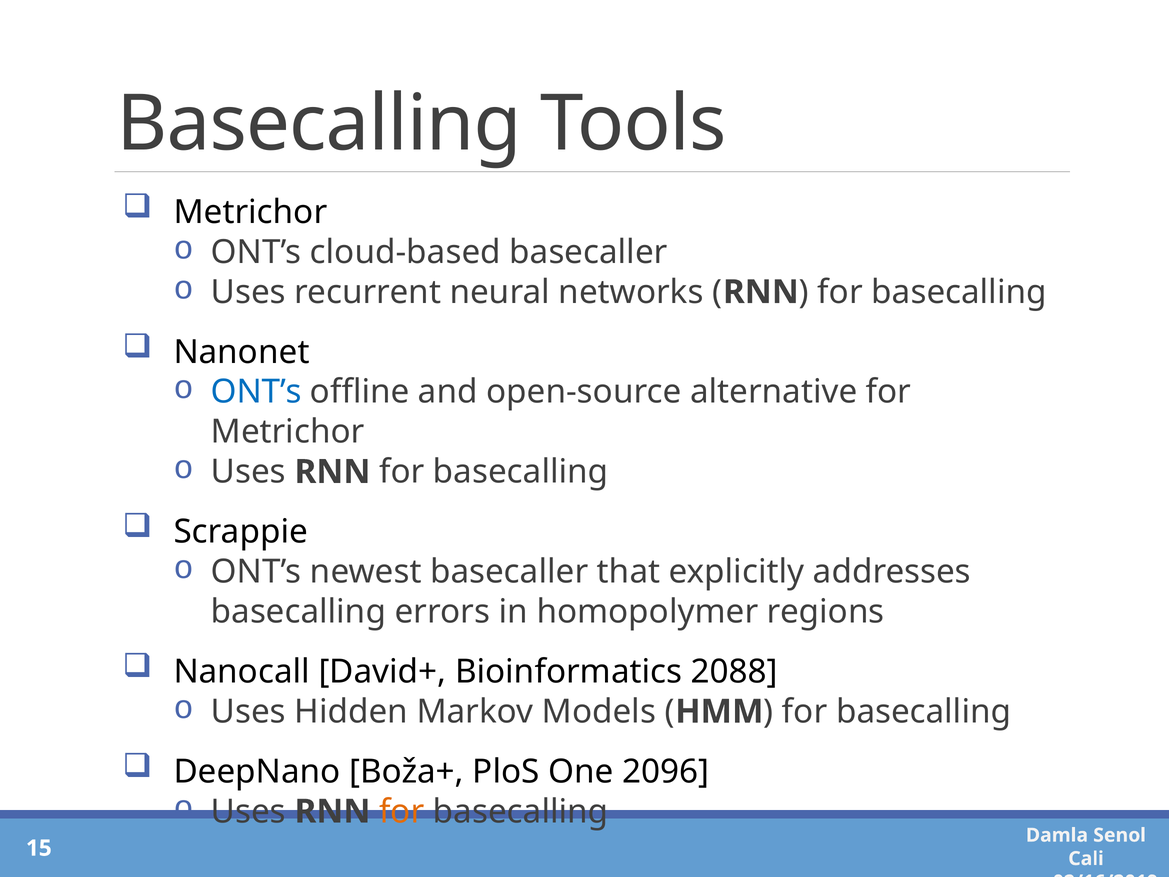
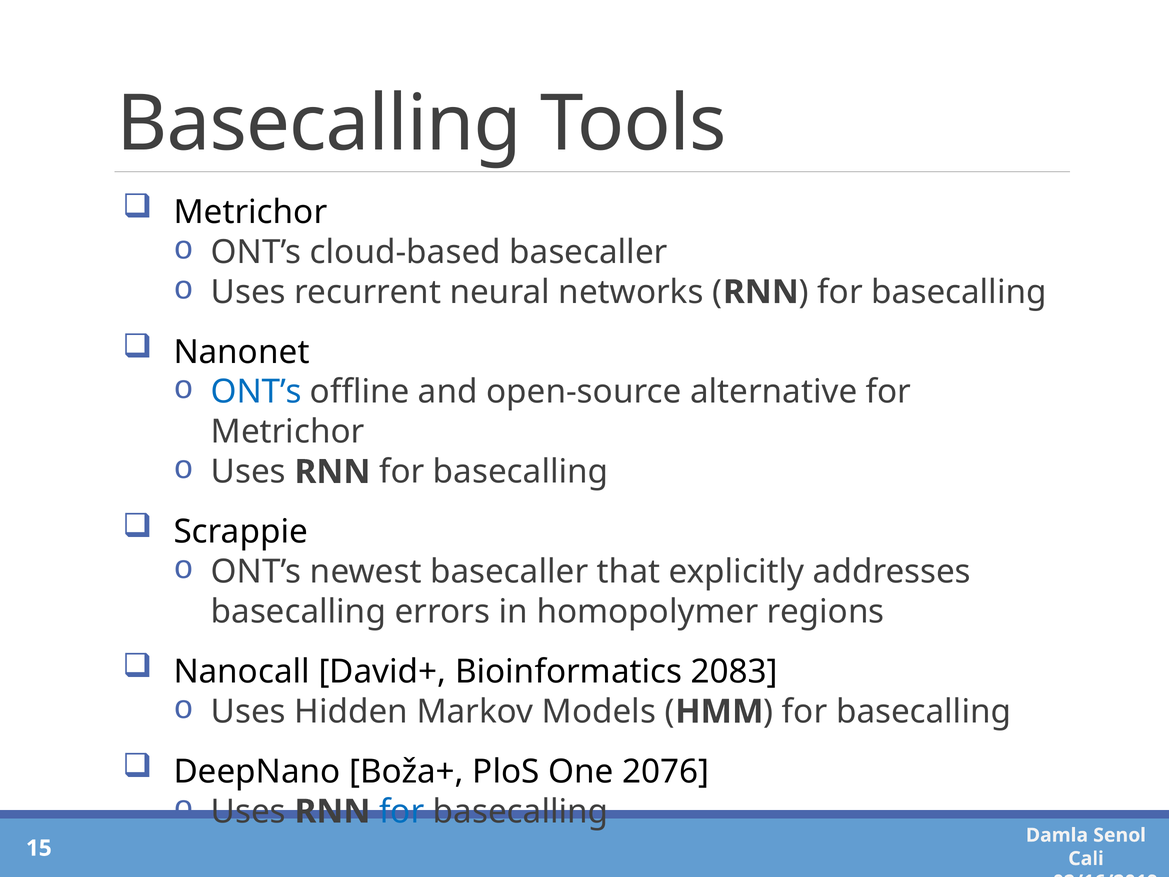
2088: 2088 -> 2083 (734, 672)
2096: 2096 -> 2076 (666, 771)
for colour: orange -> blue (402, 811)
